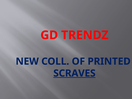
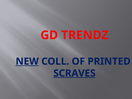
NEW underline: none -> present (27, 61)
